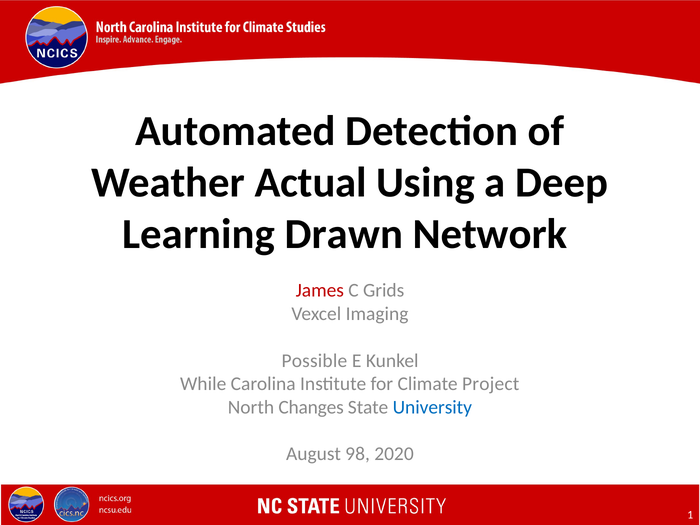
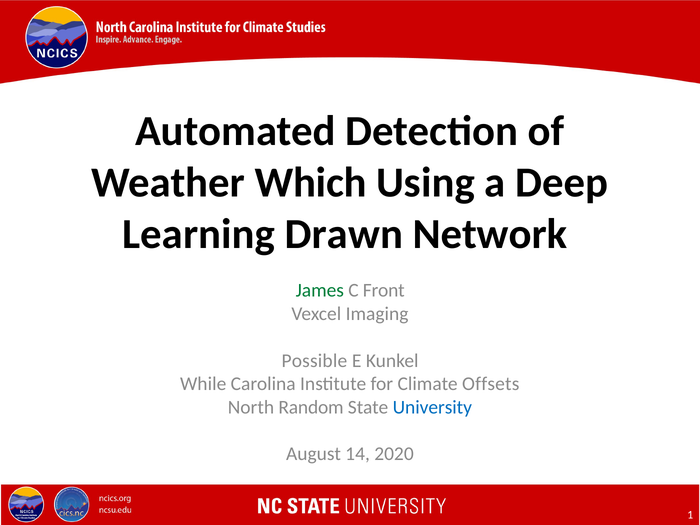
Actual: Actual -> Which (311, 183)
James colour: red -> green (320, 291)
Grids: Grids -> Front (384, 291)
Project: Project -> Offsets (491, 384)
Changes: Changes -> Random (311, 407)
98: 98 -> 14 (358, 454)
